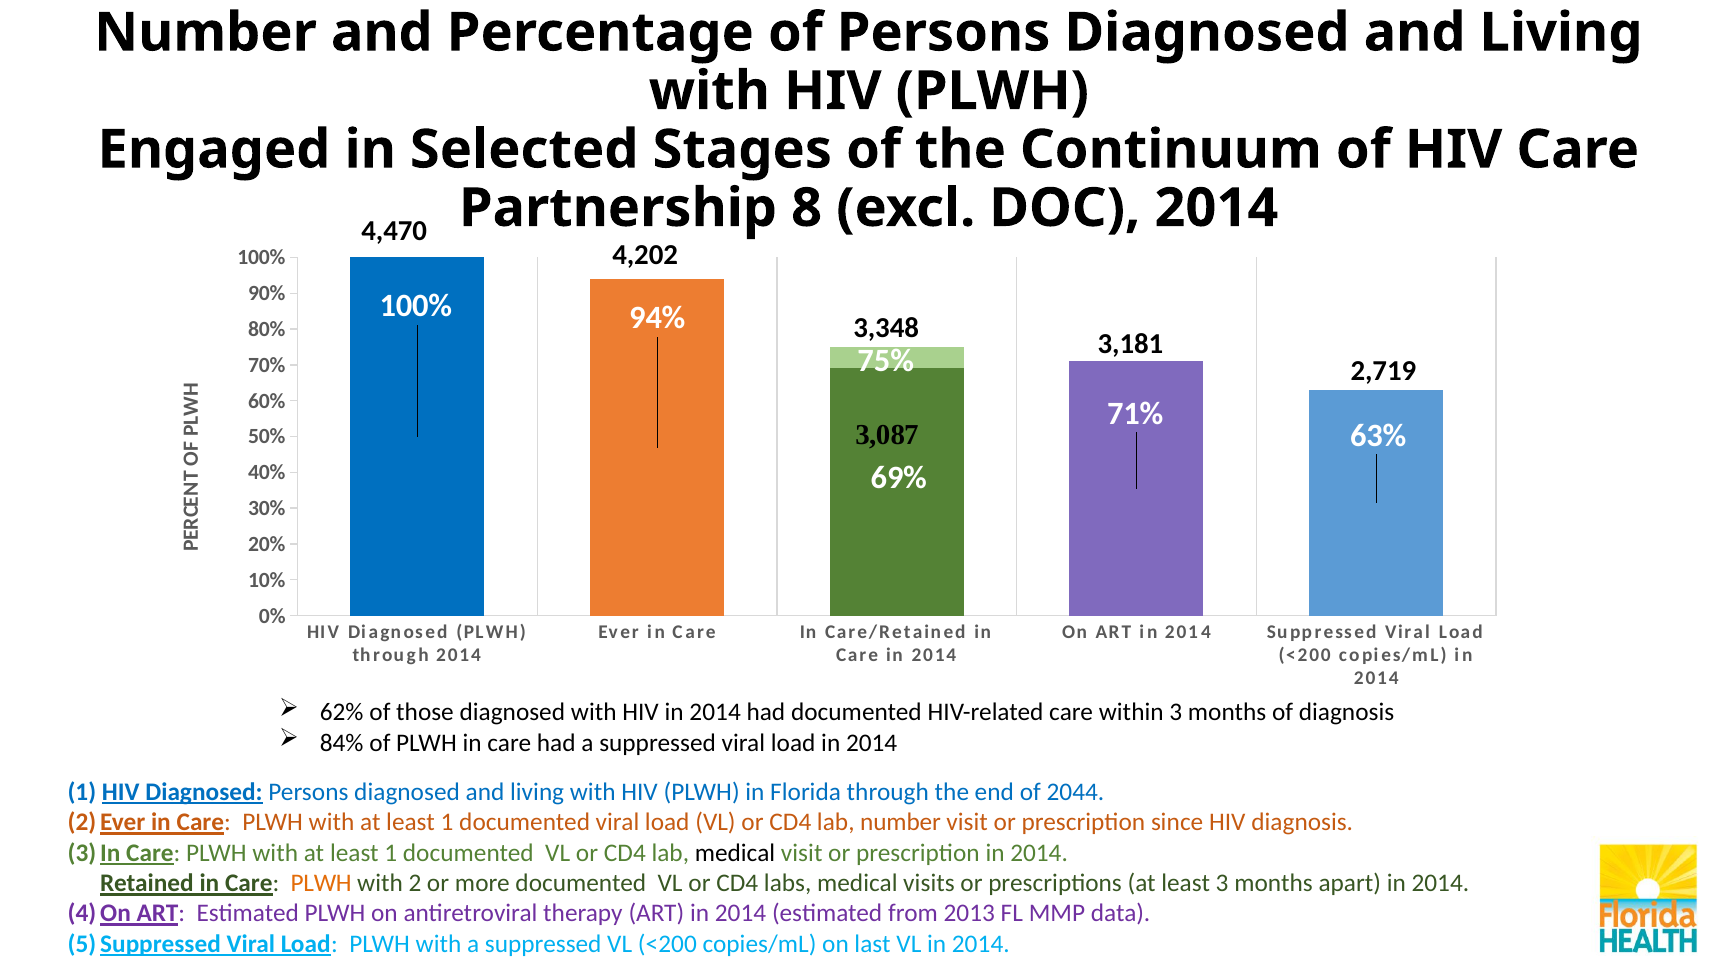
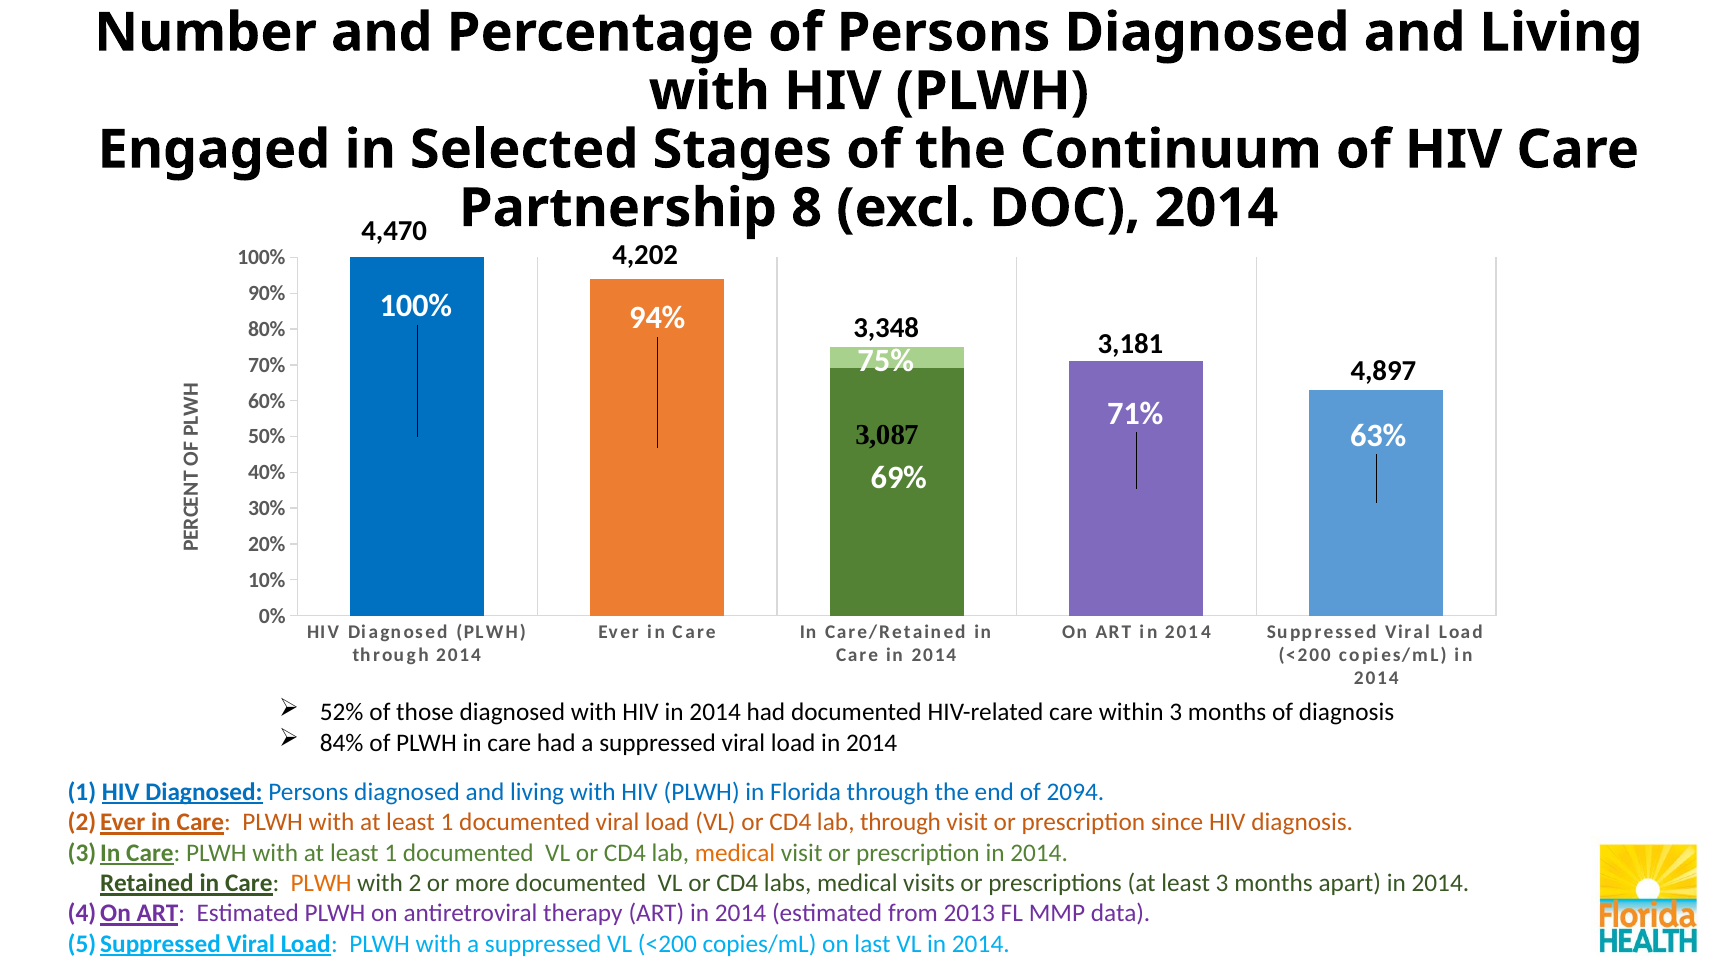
2,719: 2,719 -> 4,897 (1383, 372)
62%: 62% -> 52% (342, 713)
2044: 2044 -> 2094 (1075, 792)
lab number: number -> through (901, 823)
medical colour: black -> orange (735, 853)
